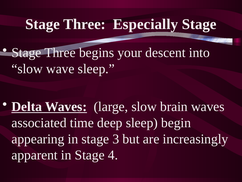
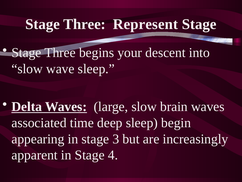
Especially: Especially -> Represent (145, 24)
